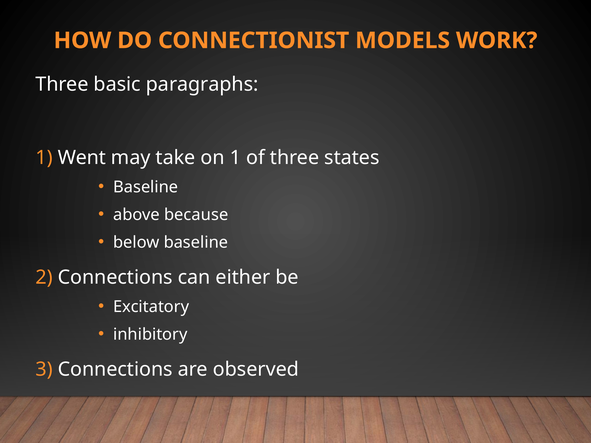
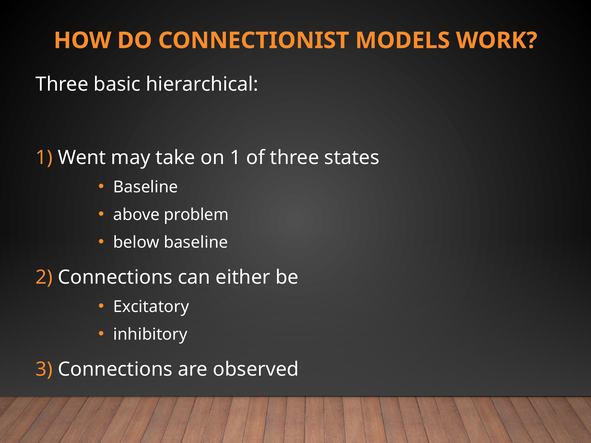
paragraphs: paragraphs -> hierarchical (202, 85)
because: because -> problem (196, 215)
